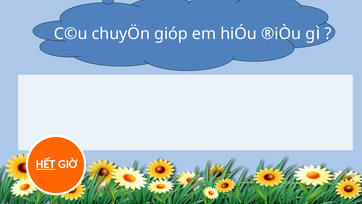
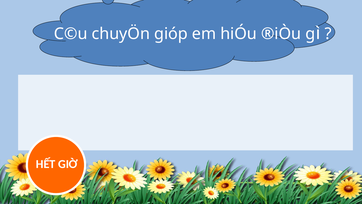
HẾT underline: present -> none (46, 164)
